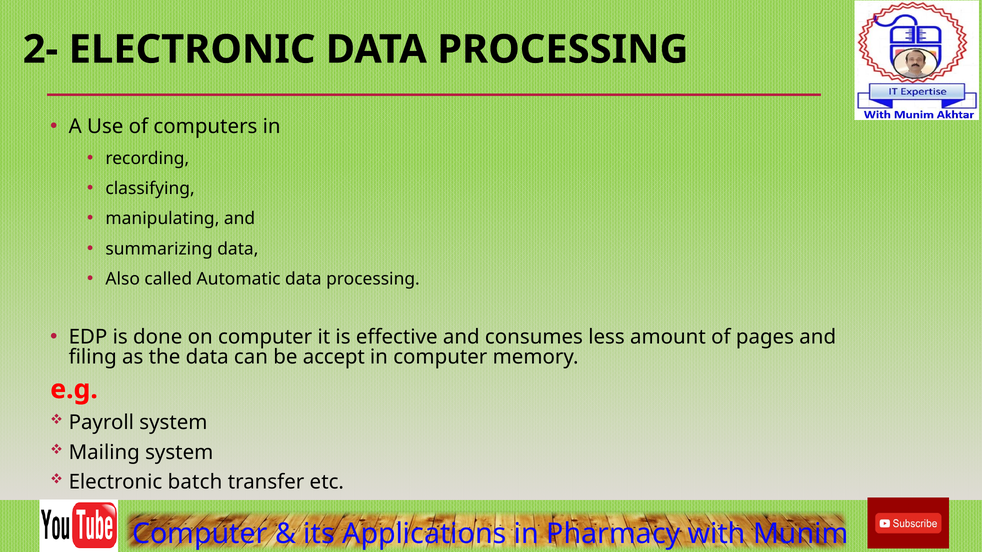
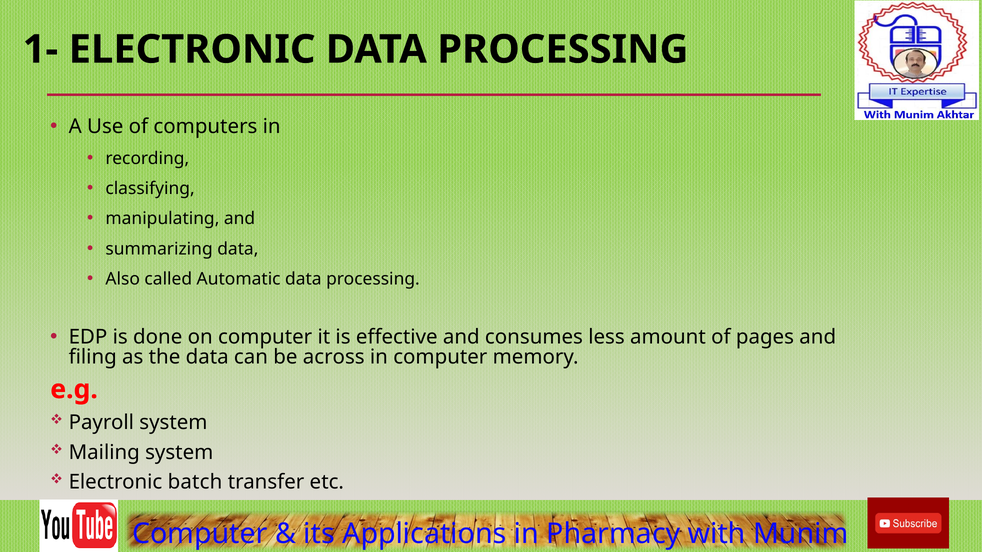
2-: 2- -> 1- (41, 50)
accept: accept -> across (334, 357)
